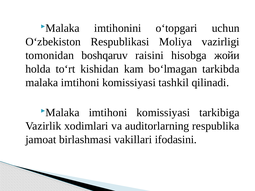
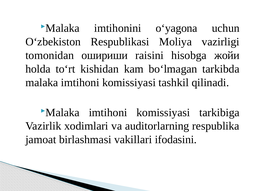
o‘topgari: o‘topgari -> o‘yagona (177, 28)
boshqaruv: boshqaruv -> ошириши (105, 55)
